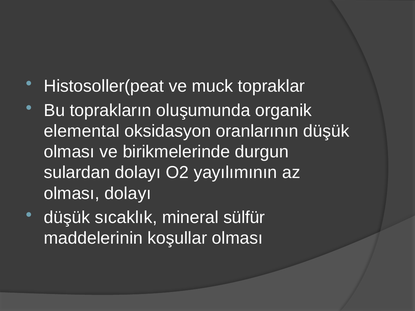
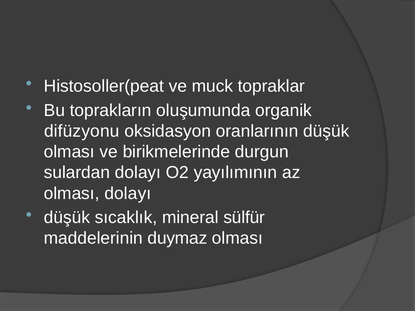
elemental: elemental -> difüzyonu (82, 131)
koşullar: koşullar -> duymaz (177, 238)
